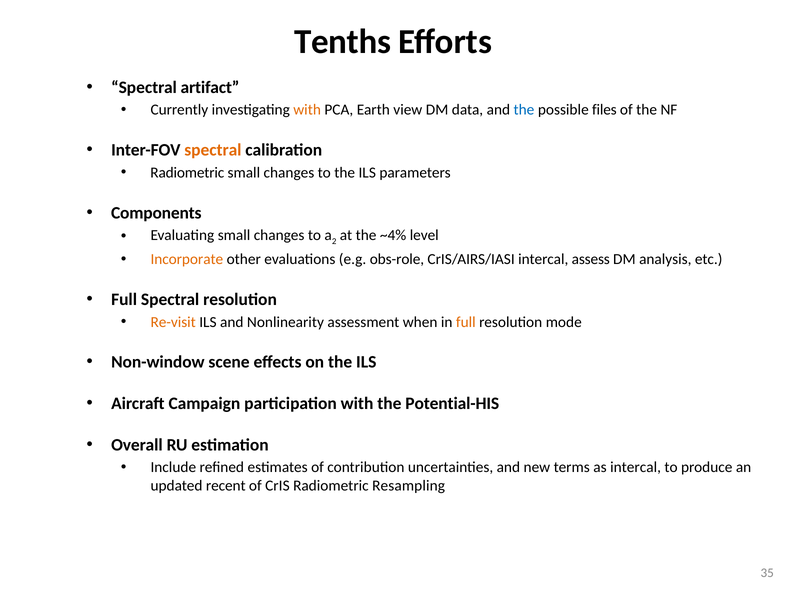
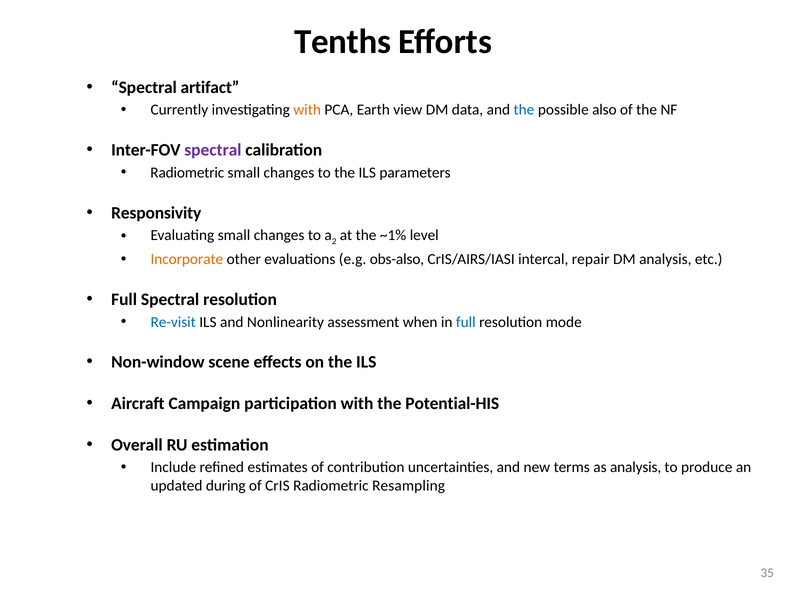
files: files -> also (604, 110)
spectral colour: orange -> purple (213, 150)
Components: Components -> Responsivity (156, 213)
~4%: ~4% -> ~1% (393, 235)
obs-role: obs-role -> obs-also (397, 259)
assess: assess -> repair (591, 259)
Re-visit colour: orange -> blue (173, 322)
full colour: orange -> blue (466, 322)
as intercal: intercal -> analysis (636, 468)
recent: recent -> during (226, 486)
